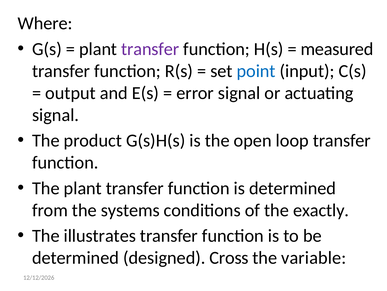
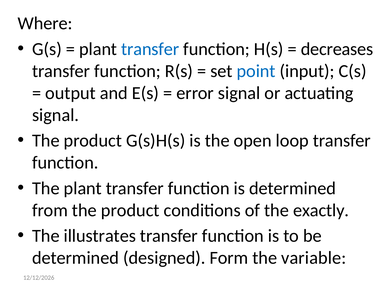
transfer colour: purple -> blue (150, 49)
measured: measured -> decreases (337, 49)
from the systems: systems -> product (130, 210)
Cross: Cross -> Form (229, 257)
